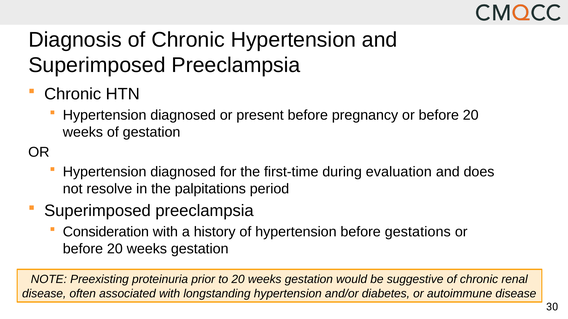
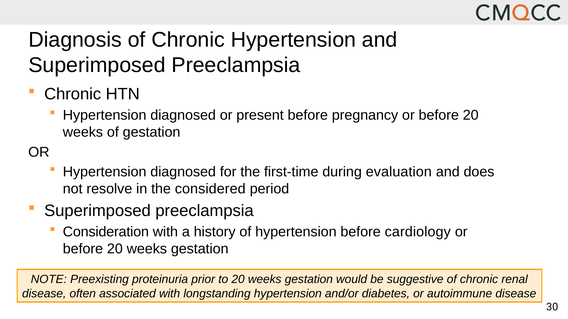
palpitations: palpitations -> considered (210, 189)
gestations: gestations -> cardiology (418, 232)
